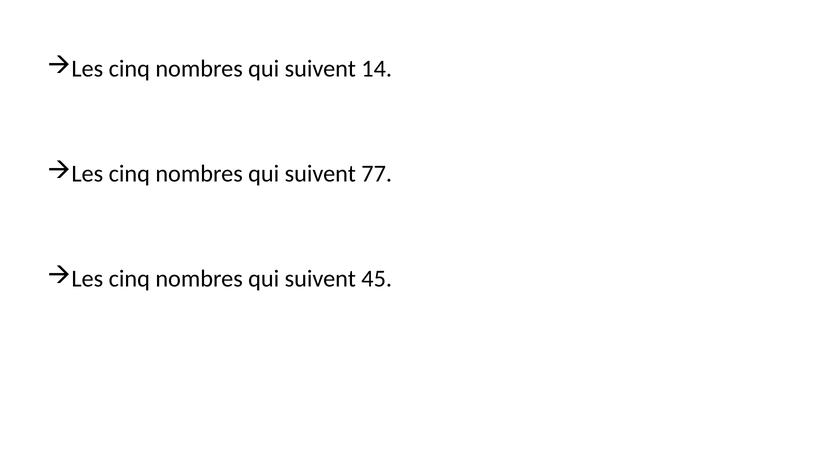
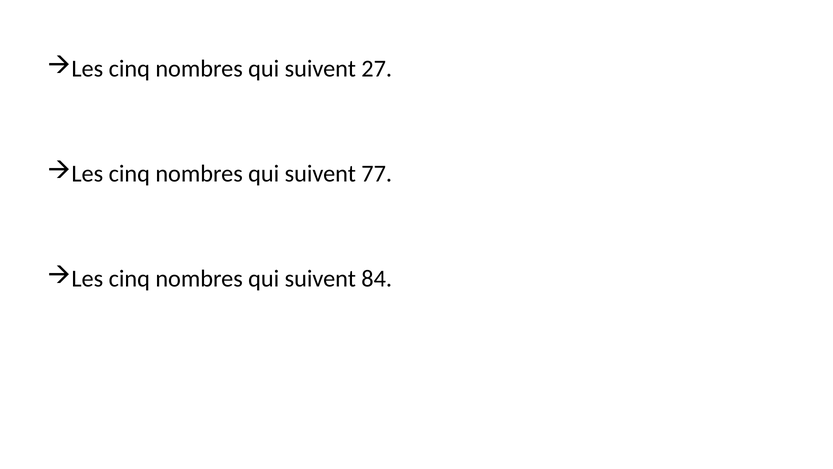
14: 14 -> 27 (377, 69)
45: 45 -> 84 (377, 278)
